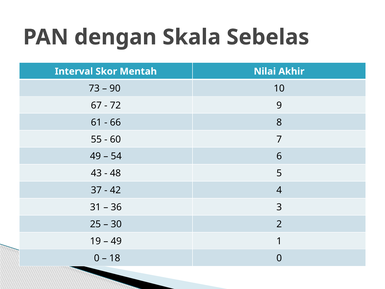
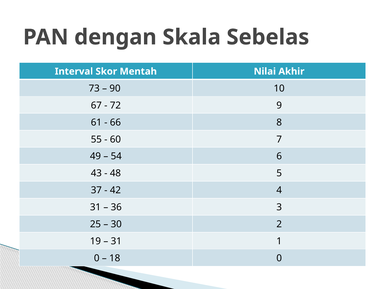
49: 49 -> 31 (116, 241)
